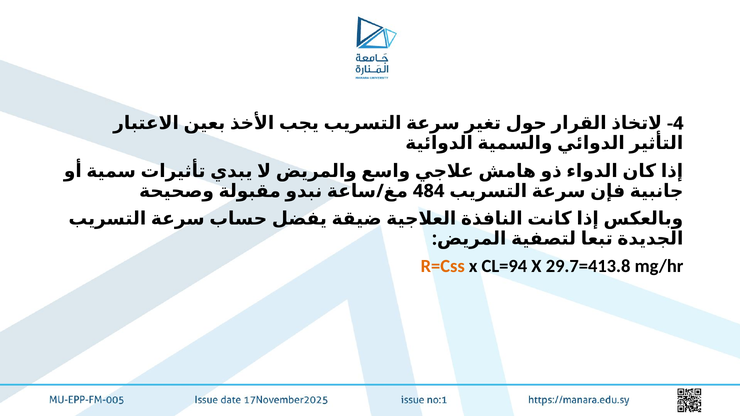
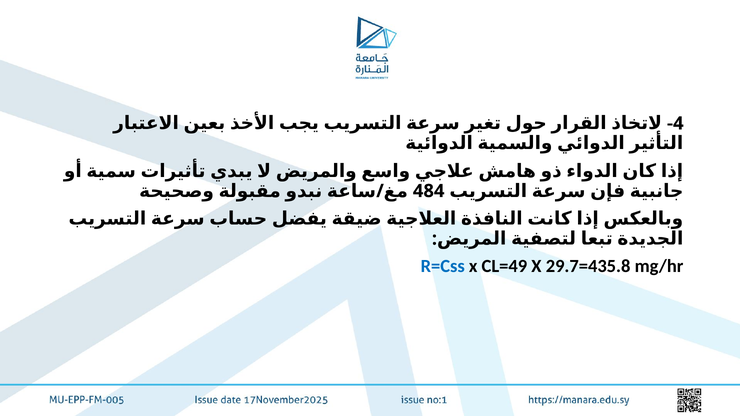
R=Css colour: orange -> blue (443, 266)
CL=94: CL=94 -> CL=49 (504, 266)
29.7=413.8: 29.7=413.8 -> 29.7=435.8 (588, 266)
